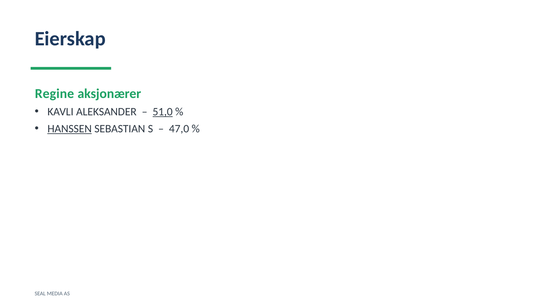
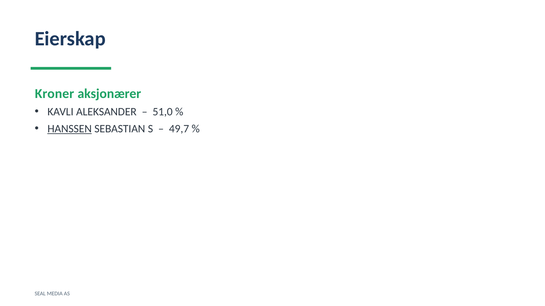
Regine: Regine -> Kroner (54, 94)
51,0 underline: present -> none (163, 112)
47,0: 47,0 -> 49,7 (179, 129)
